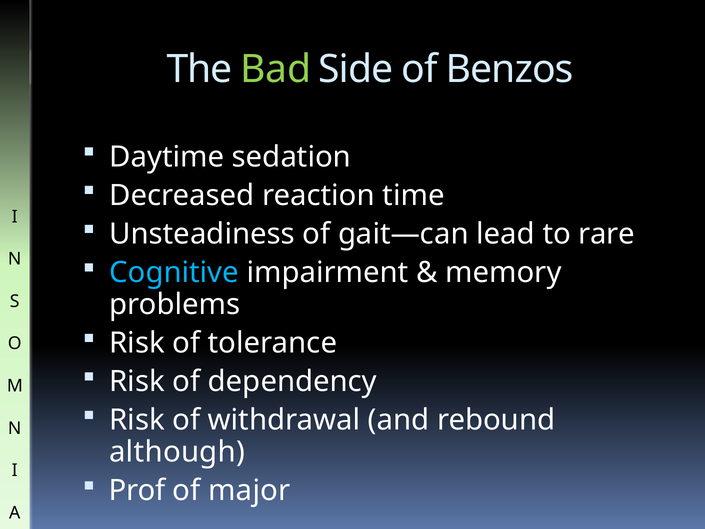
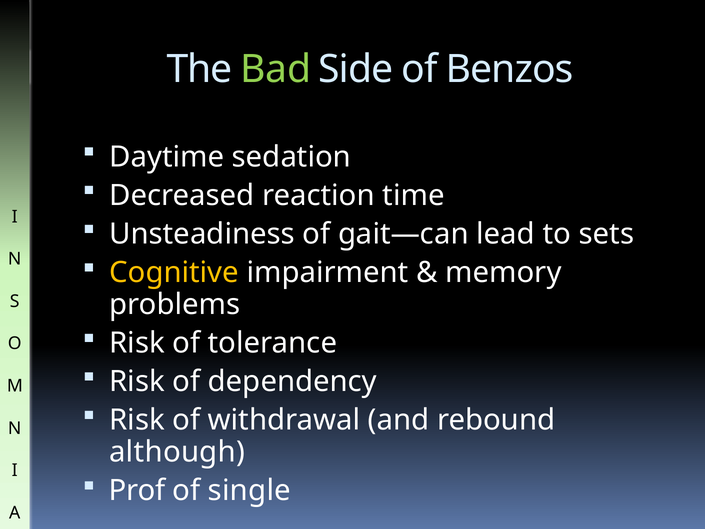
rare: rare -> sets (606, 234)
Cognitive colour: light blue -> yellow (174, 273)
major: major -> single (249, 490)
